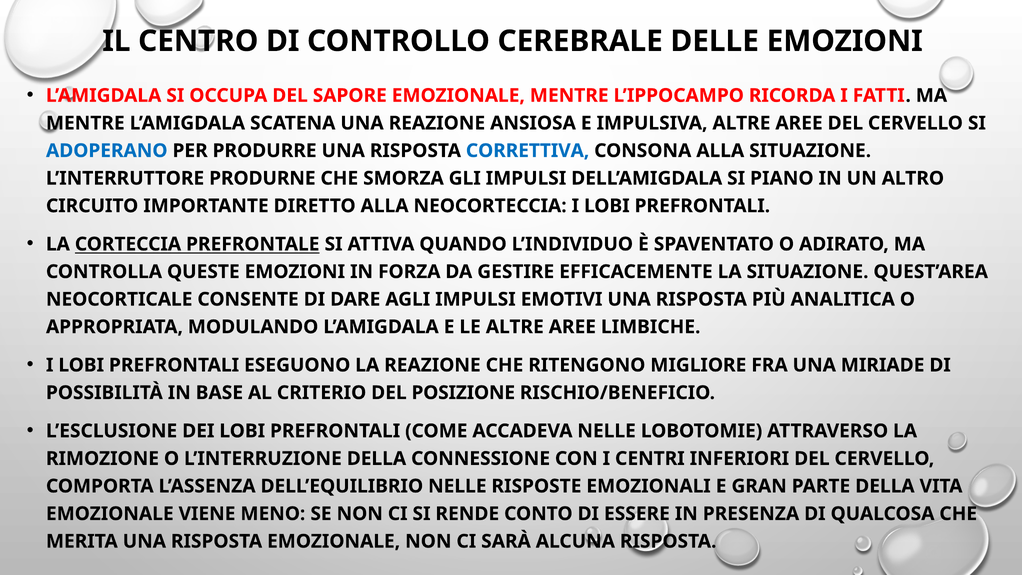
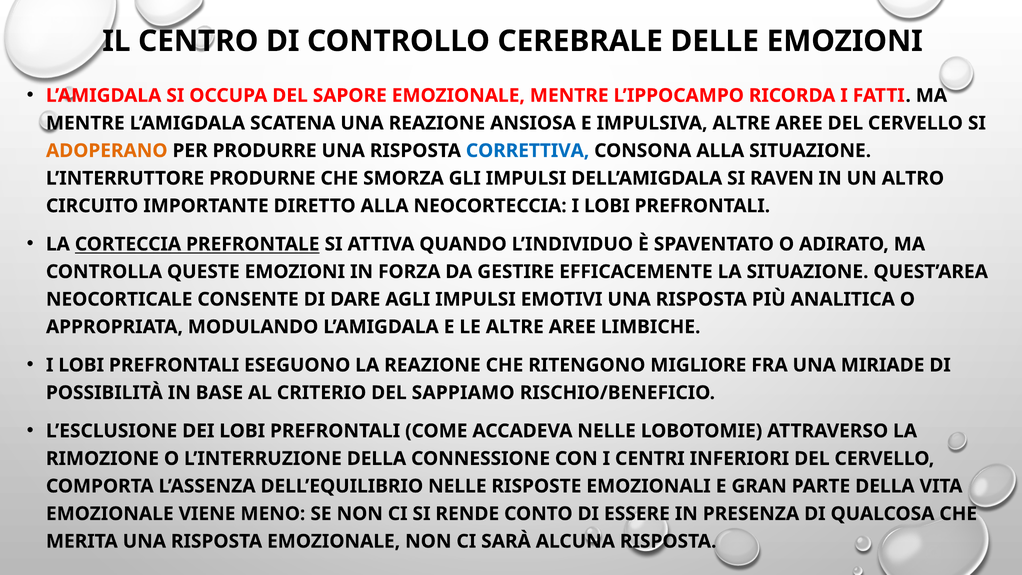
ADOPERANO colour: blue -> orange (107, 151)
PIANO: PIANO -> RAVEN (782, 178)
POSIZIONE: POSIZIONE -> SAPPIAMO (463, 393)
